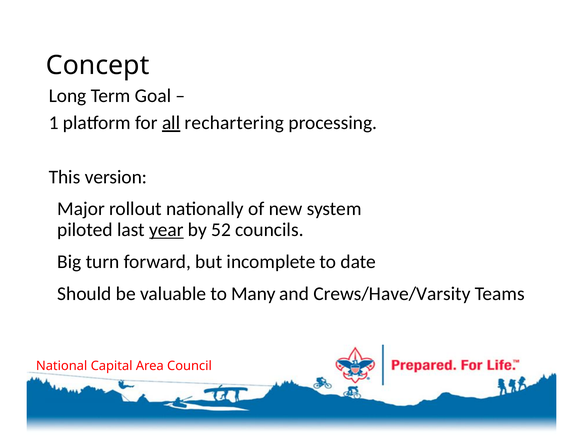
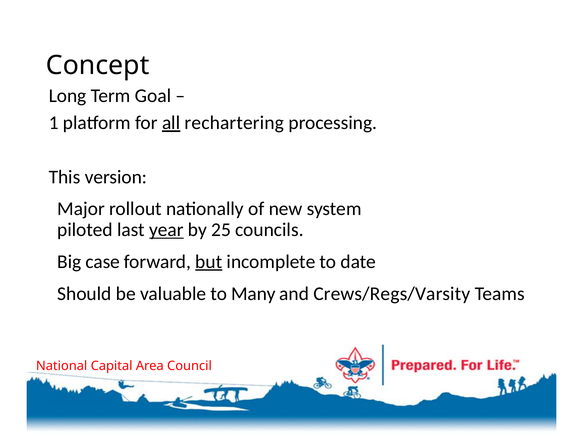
52: 52 -> 25 (221, 230)
turn: turn -> case (103, 262)
but underline: none -> present (209, 262)
Crews/Have/Varsity: Crews/Have/Varsity -> Crews/Regs/Varsity (392, 294)
